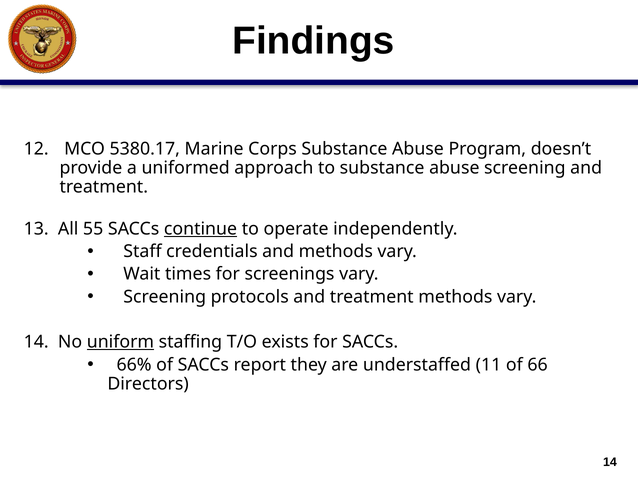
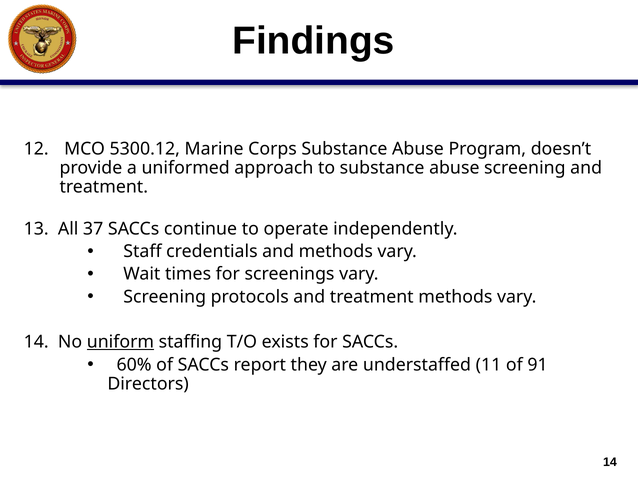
5380.17: 5380.17 -> 5300.12 (145, 149)
55: 55 -> 37 (93, 229)
continue underline: present -> none (200, 229)
66%: 66% -> 60% (134, 365)
66: 66 -> 91 (538, 365)
